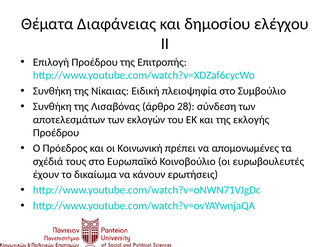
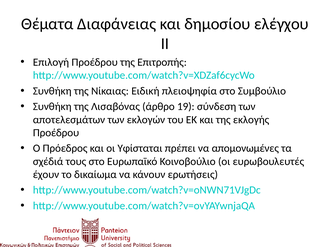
28: 28 -> 19 (186, 107)
Κοινωνική: Κοινωνική -> Υφίσταται (140, 149)
